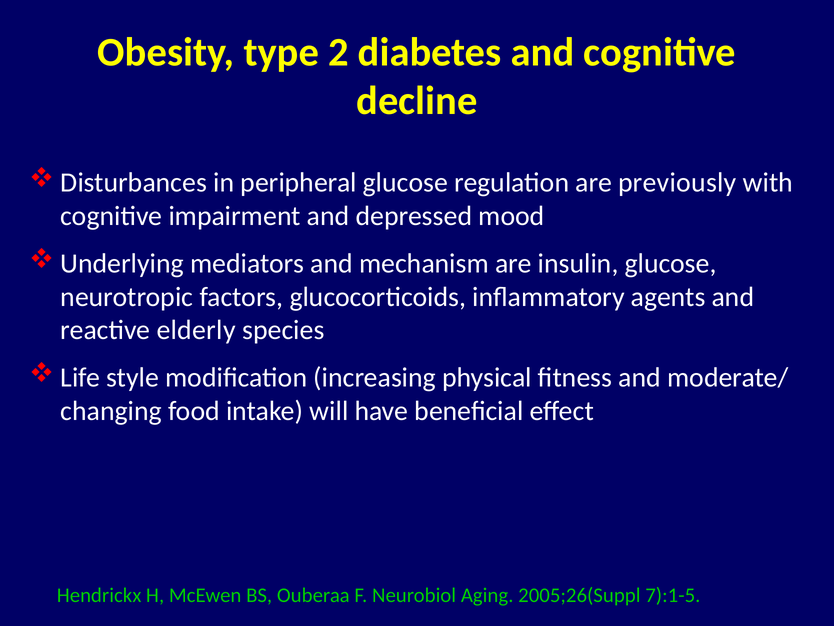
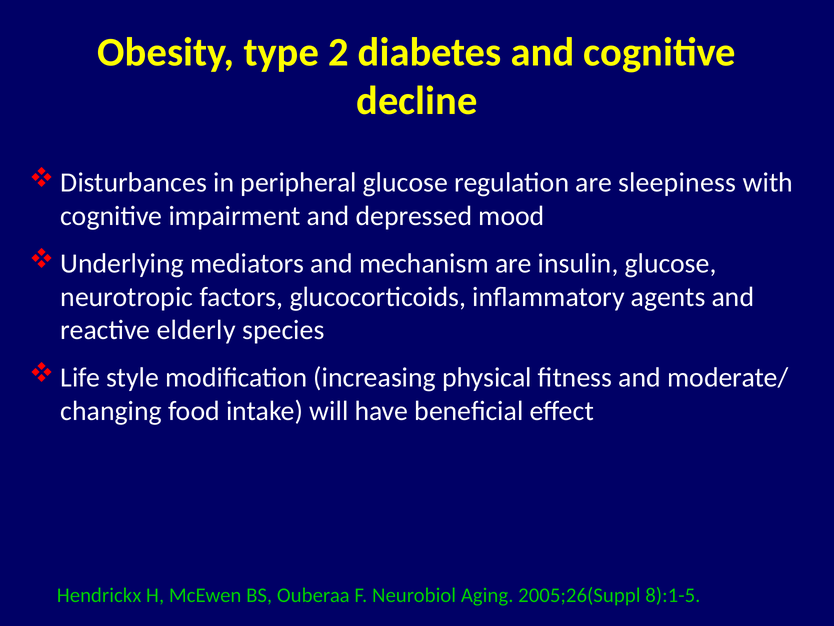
previously: previously -> sleepiness (677, 183)
7):1-5: 7):1-5 -> 8):1-5 (673, 595)
